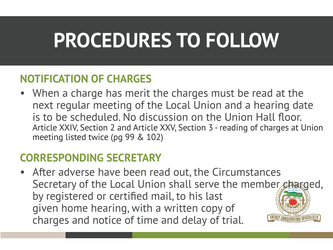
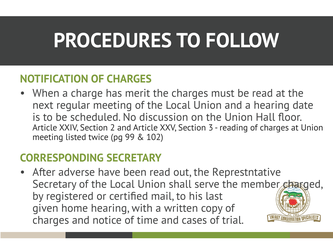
Circumstances: Circumstances -> Represtntative (247, 172)
delay: delay -> cases (194, 220)
